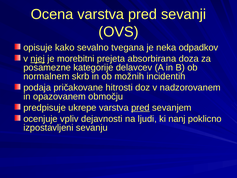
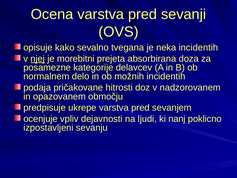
neka odpadkov: odpadkov -> incidentih (198, 47)
skrb: skrb -> delo (81, 76)
pred underline: present -> none (140, 108)
